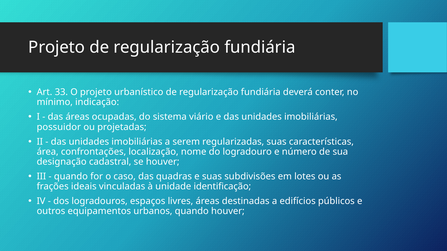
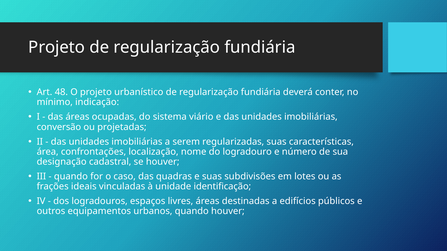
33: 33 -> 48 (61, 92)
possuidor: possuidor -> conversão (59, 127)
